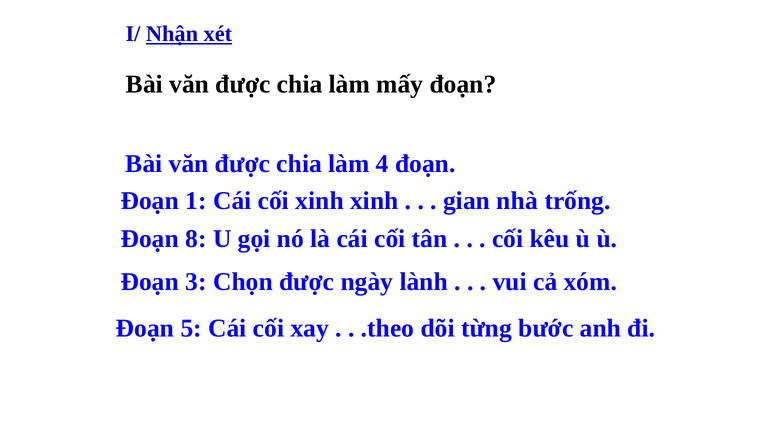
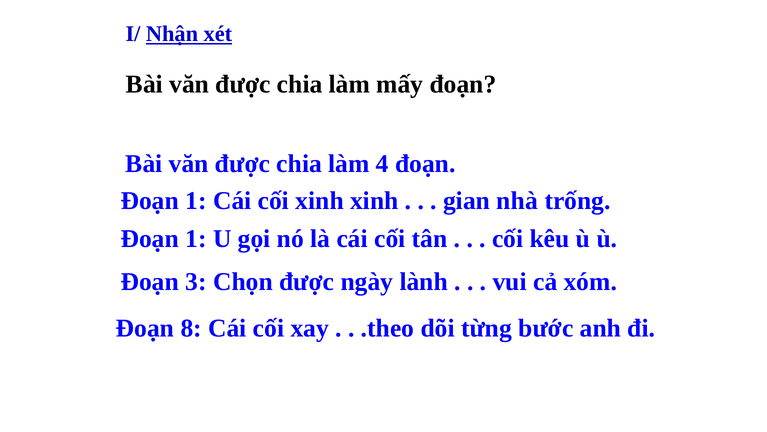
8: 8 -> 1 (196, 238)
5: 5 -> 8 (191, 328)
